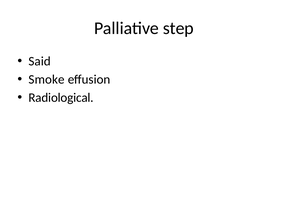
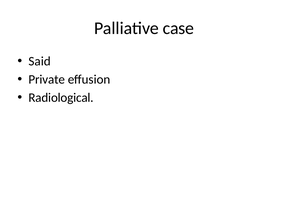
step: step -> case (178, 28)
Smoke: Smoke -> Private (47, 79)
